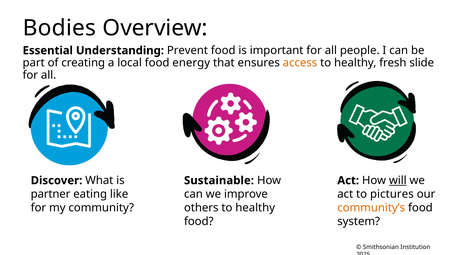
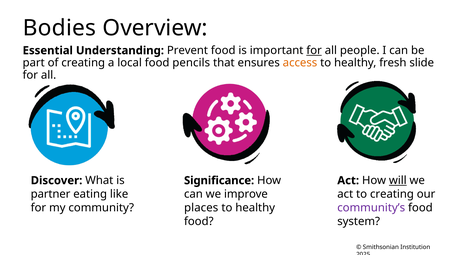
for underline: none -> present (314, 51)
energy: energy -> pencils (191, 63)
Sustainable: Sustainable -> Significance (219, 181)
to pictures: pictures -> creating (392, 194)
others: others -> places (201, 208)
community’s colour: orange -> purple (371, 208)
